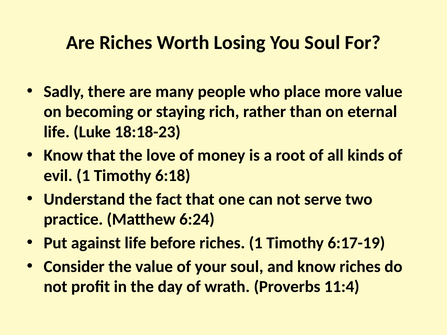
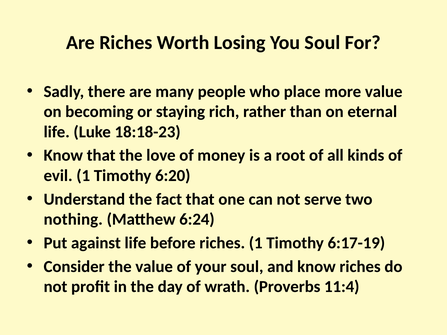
6:18: 6:18 -> 6:20 (173, 176)
practice: practice -> nothing (73, 219)
